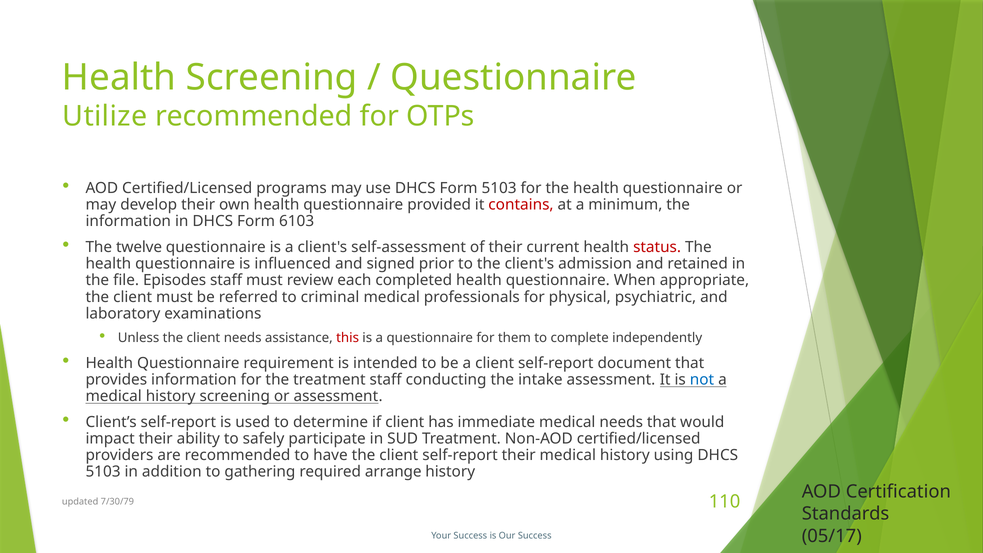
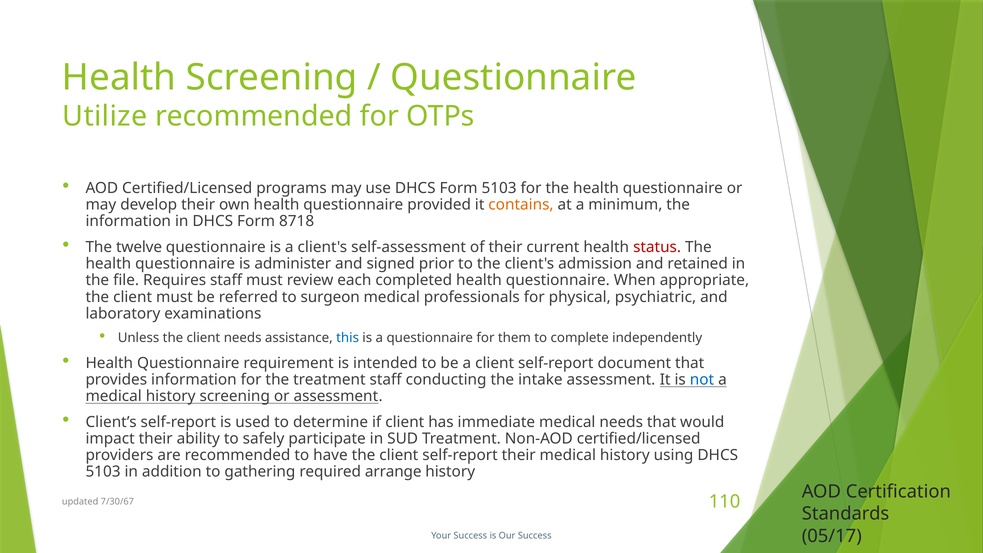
contains colour: red -> orange (521, 205)
6103: 6103 -> 8718 (297, 221)
influenced: influenced -> administer (293, 264)
Episodes: Episodes -> Requires (175, 280)
criminal: criminal -> surgeon (330, 297)
this colour: red -> blue (348, 338)
7/30/79: 7/30/79 -> 7/30/67 (117, 502)
